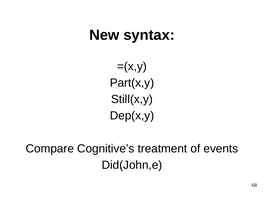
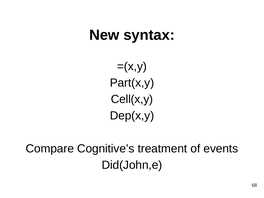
Still(x,y: Still(x,y -> Cell(x,y (132, 99)
